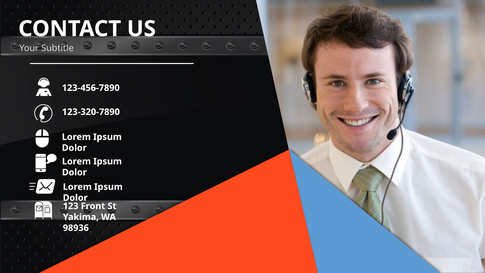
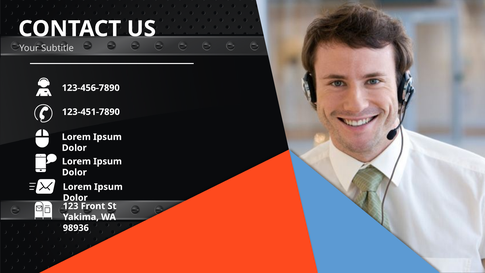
123-320-7890: 123-320-7890 -> 123-451-7890 (91, 112)
